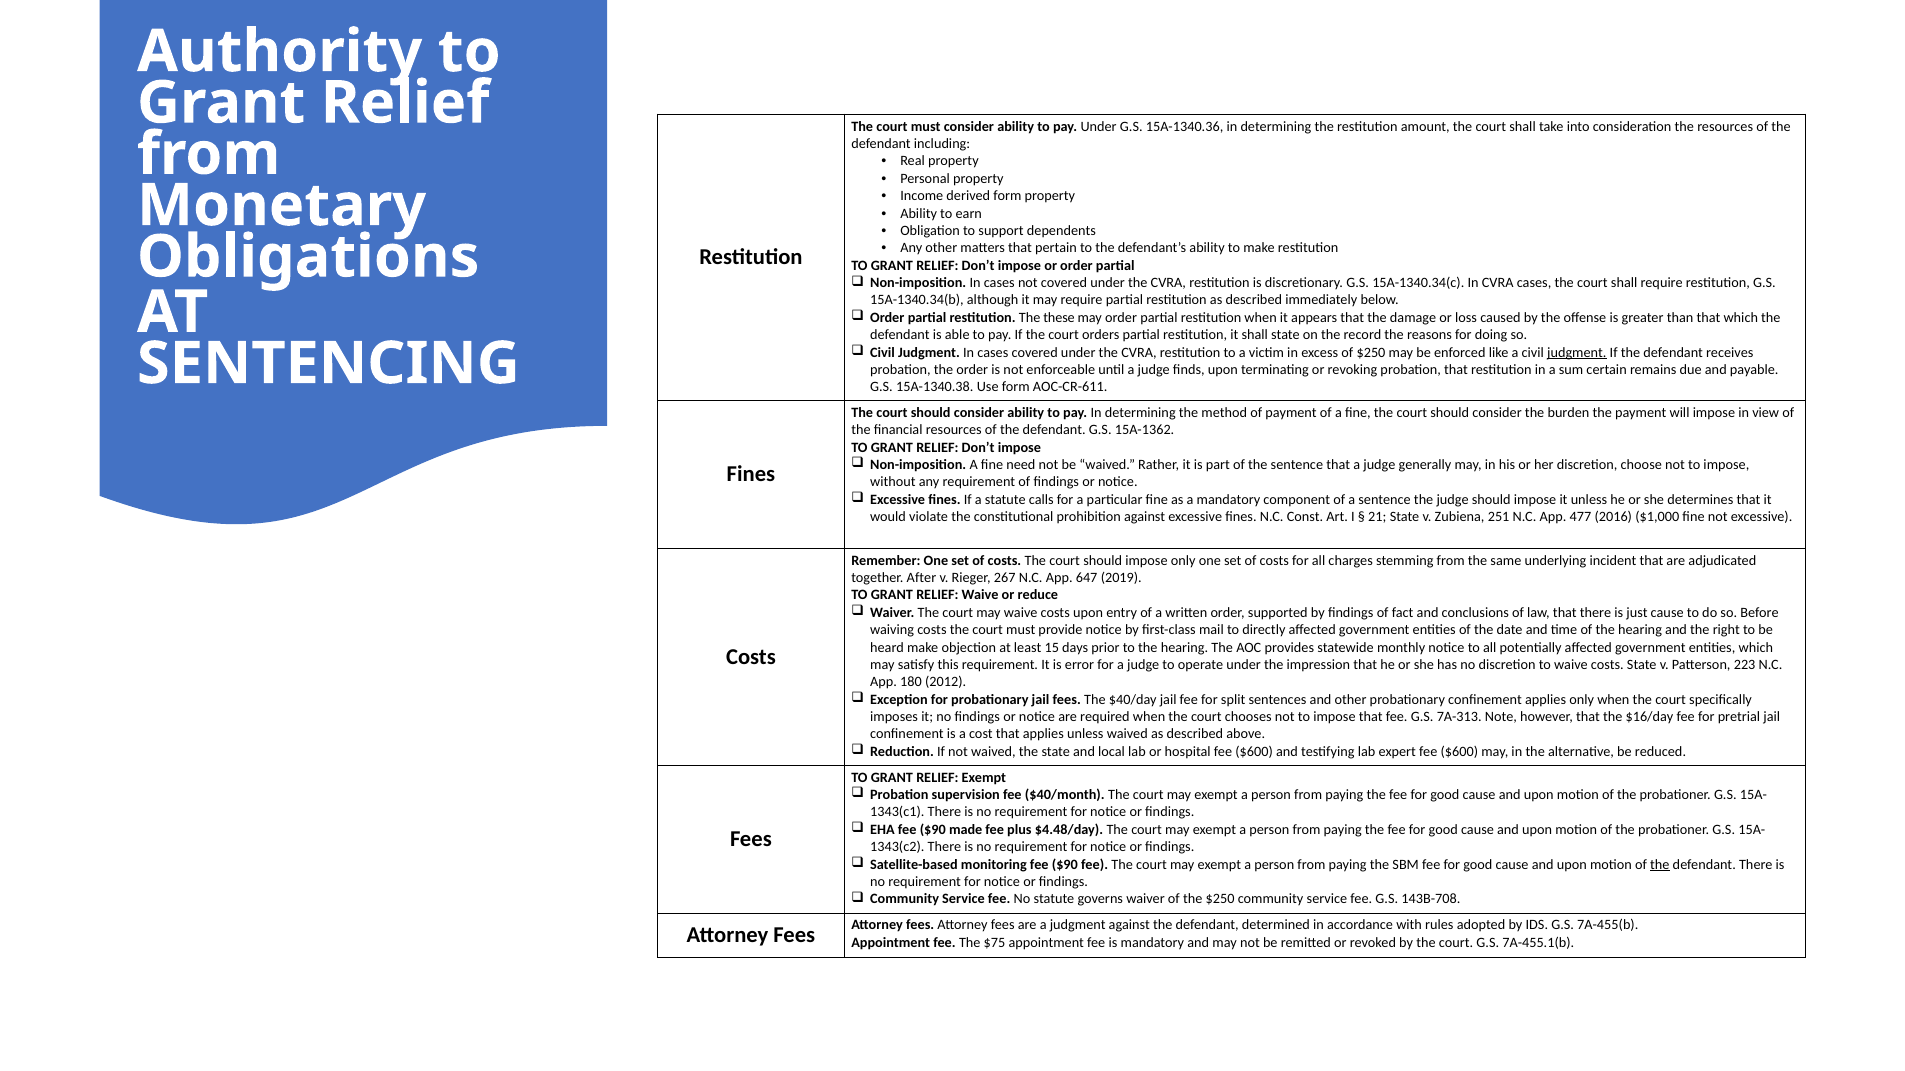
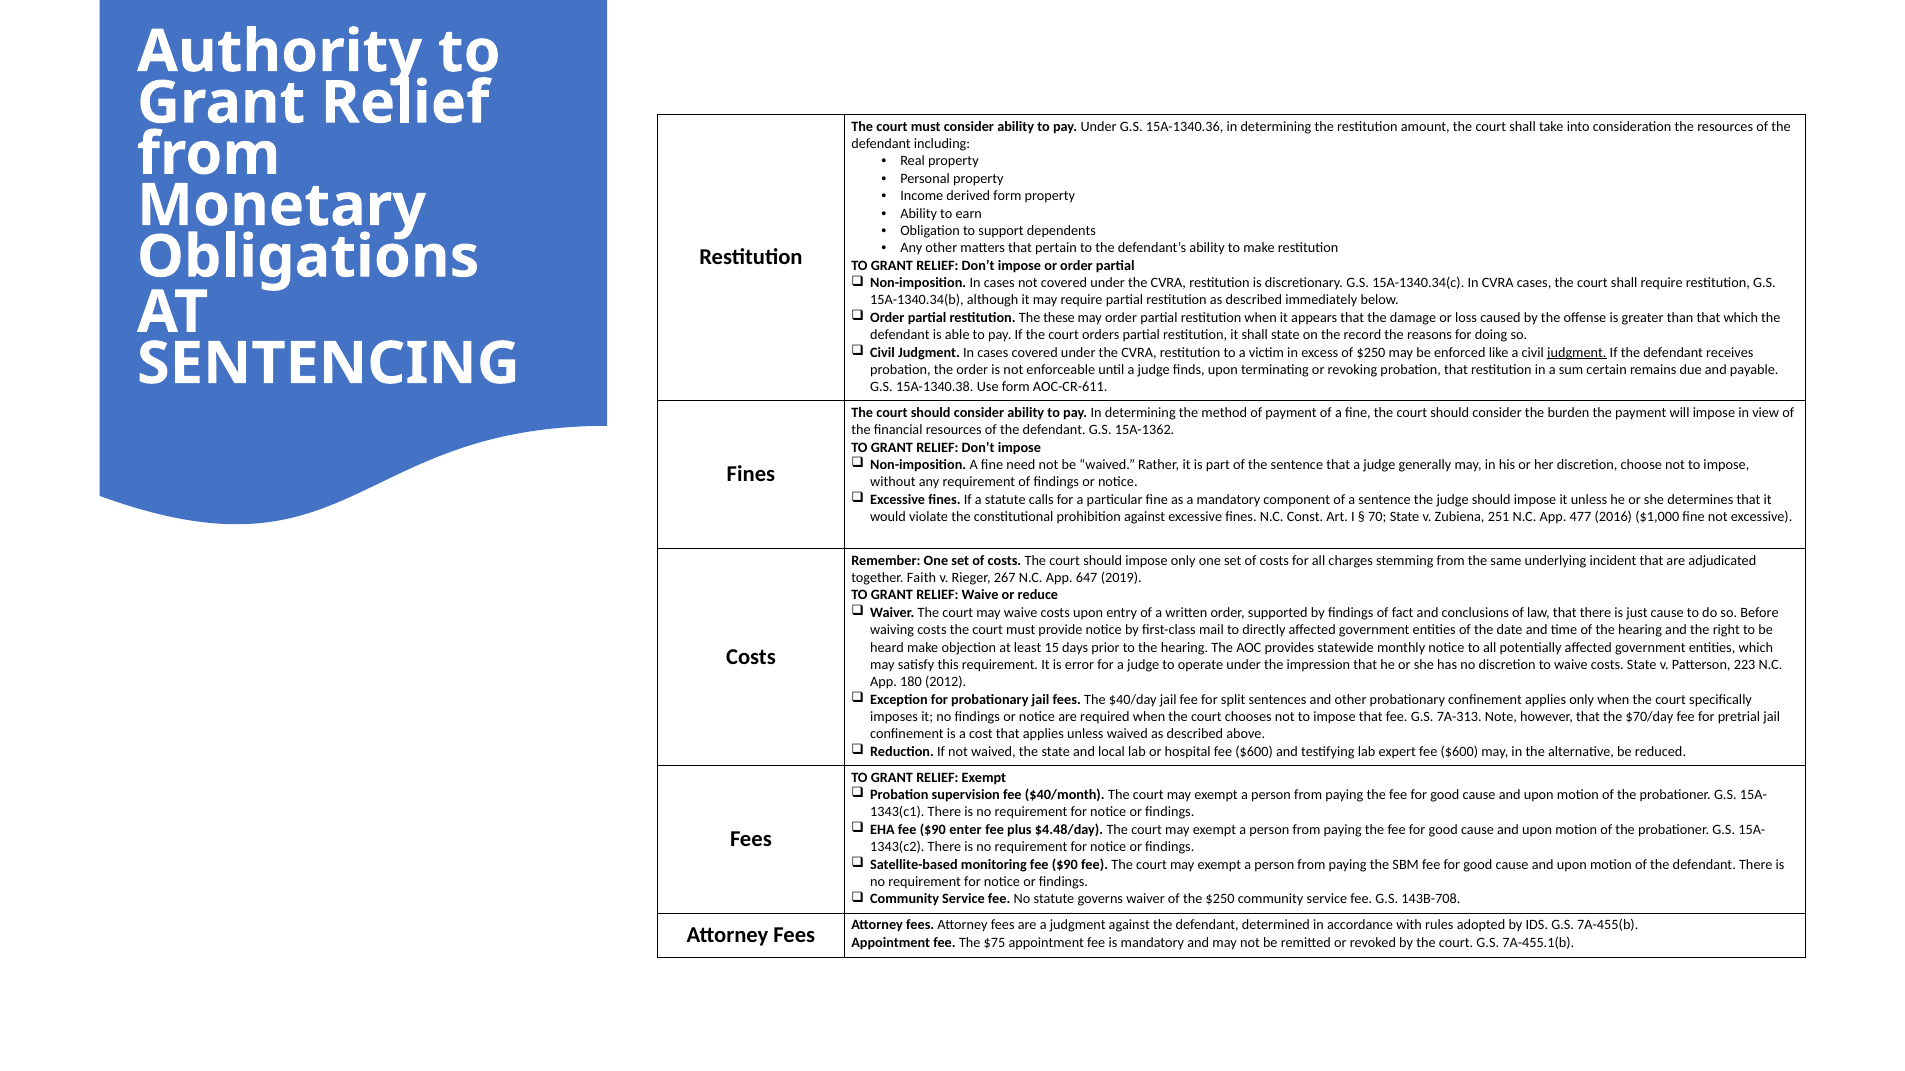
21: 21 -> 70 (1377, 517)
After: After -> Faith (921, 578)
$16/day: $16/day -> $70/day (1650, 717)
made: made -> enter (966, 830)
the underline: present -> none (1660, 865)
